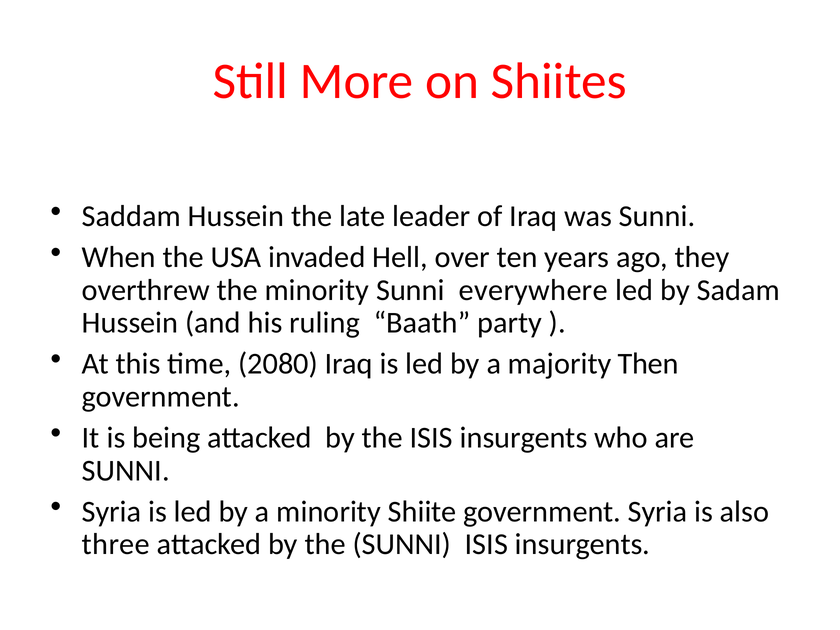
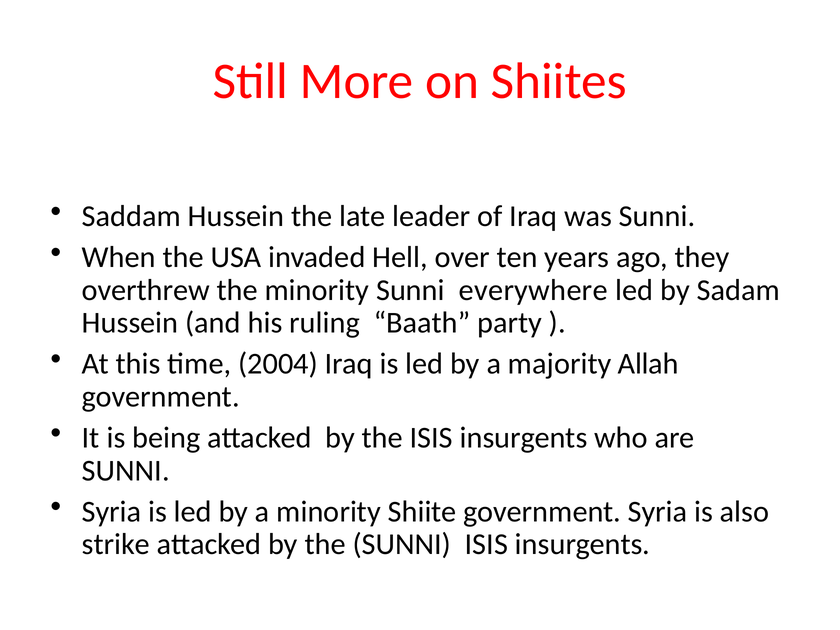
2080: 2080 -> 2004 (278, 364)
Then: Then -> Allah (648, 364)
three: three -> strike (116, 544)
